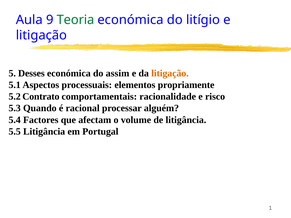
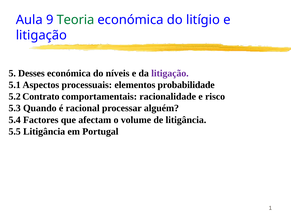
assim: assim -> níveis (118, 73)
litigação colour: orange -> purple (170, 73)
propriamente: propriamente -> probabilidade (186, 85)
